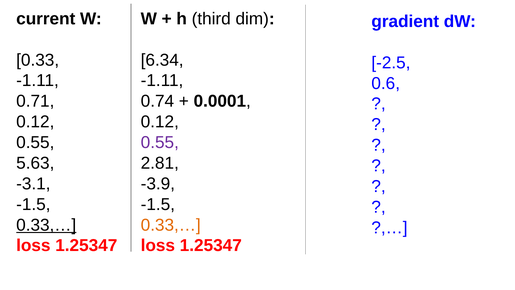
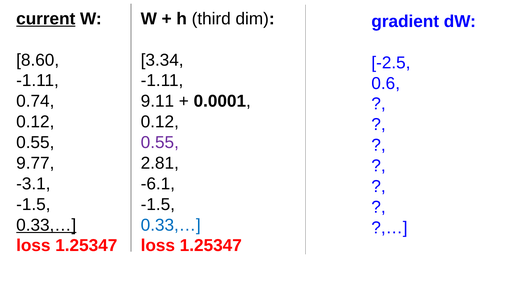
current underline: none -> present (46, 19)
0.33: 0.33 -> 8.60 (38, 60)
6.34: 6.34 -> 3.34 (162, 60)
0.71: 0.71 -> 0.74 (35, 101)
0.74: 0.74 -> 9.11 (157, 101)
5.63: 5.63 -> 9.77 (35, 163)
-3.9: -3.9 -> -6.1 (158, 184)
0.33,… colour: orange -> blue (171, 225)
